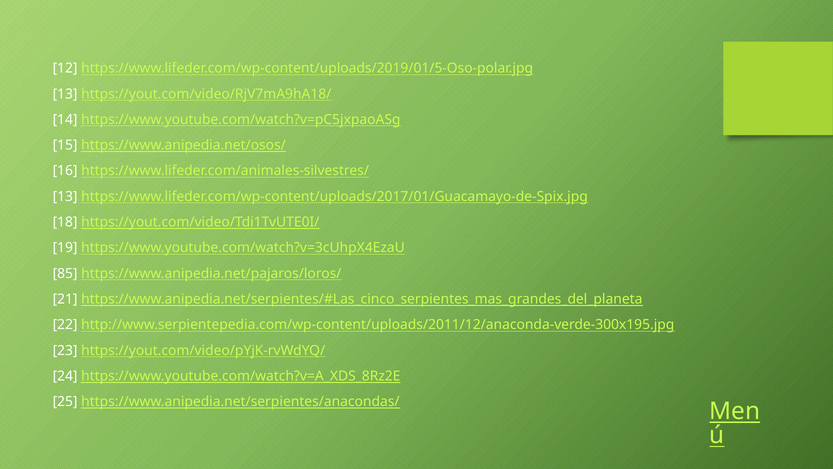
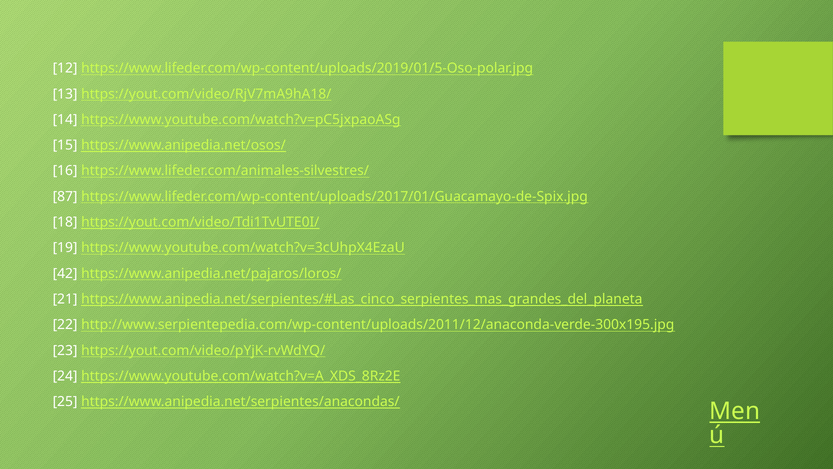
13: 13 -> 87 (65, 196)
85: 85 -> 42 (65, 273)
